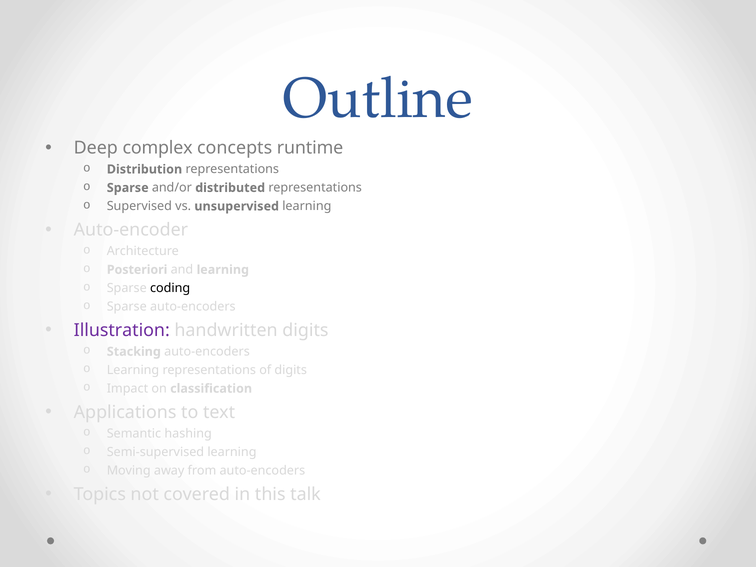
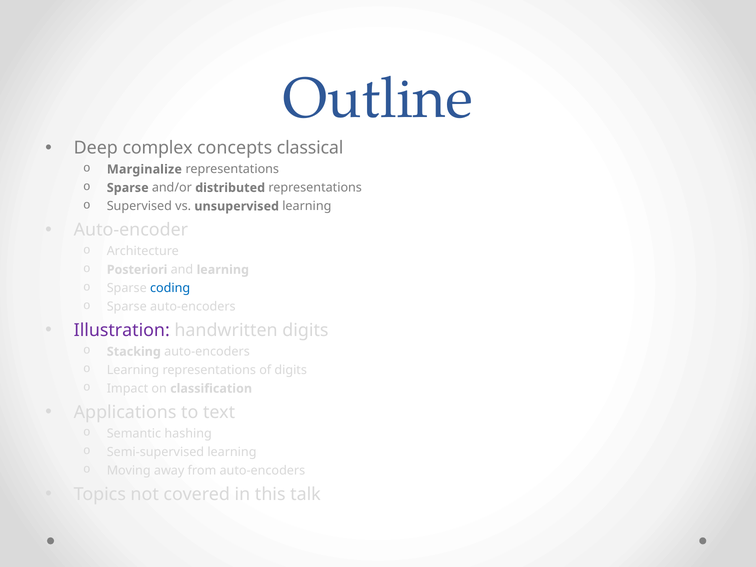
runtime: runtime -> classical (310, 148)
Distribution: Distribution -> Marginalize (144, 169)
coding colour: black -> blue (170, 288)
